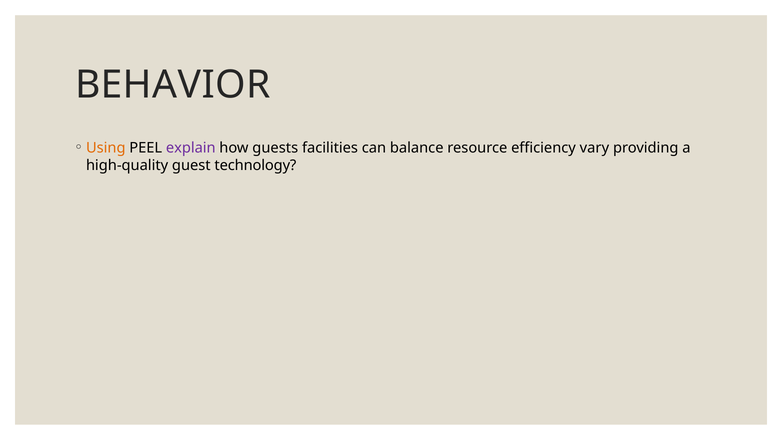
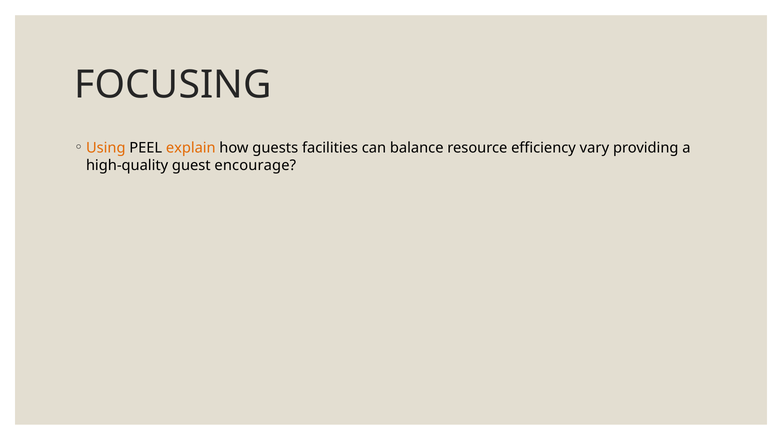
BEHAVIOR: BEHAVIOR -> FOCUSING (173, 85)
explain colour: purple -> orange (191, 148)
technology: technology -> encourage (255, 165)
